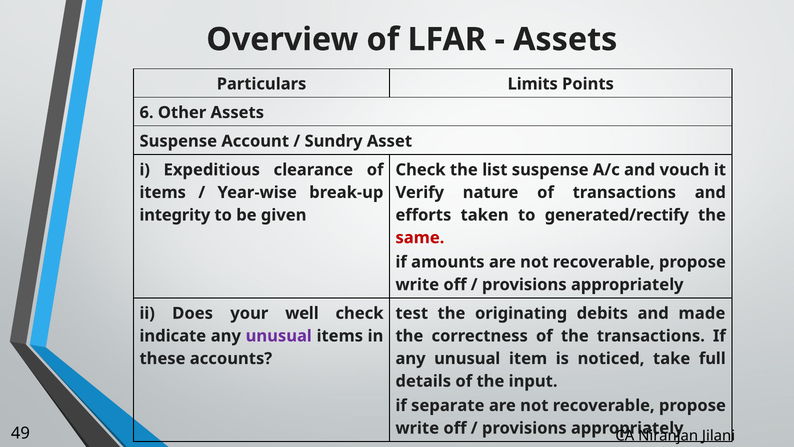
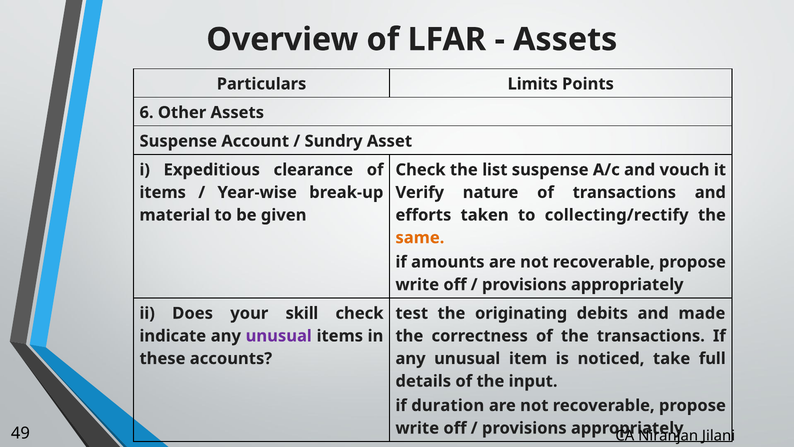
integrity: integrity -> material (175, 215)
generated/rectify: generated/rectify -> collecting/rectify (617, 215)
same colour: red -> orange (420, 238)
well: well -> skill (302, 313)
separate: separate -> duration (448, 405)
